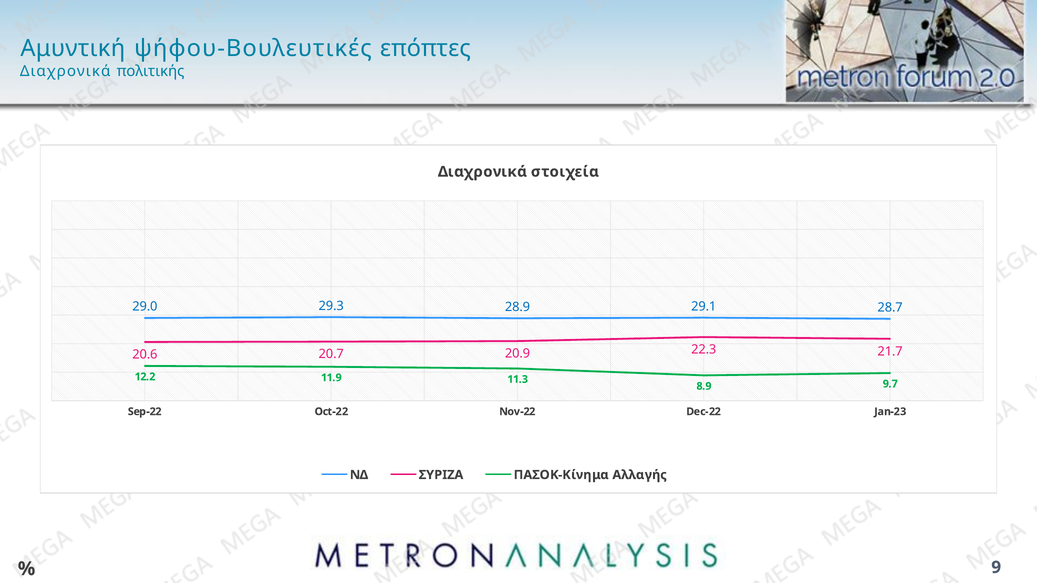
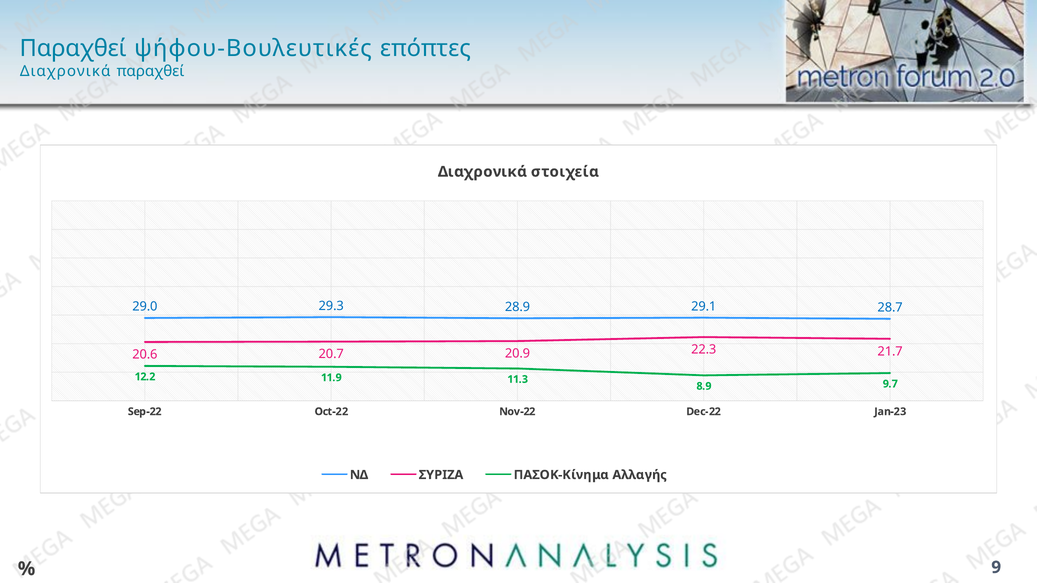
Αμυντική: Αμυντική -> Παραχθεί (73, 48)
Διαχρονικά πολιτικής: πολιτικής -> παραχθεί (150, 71)
